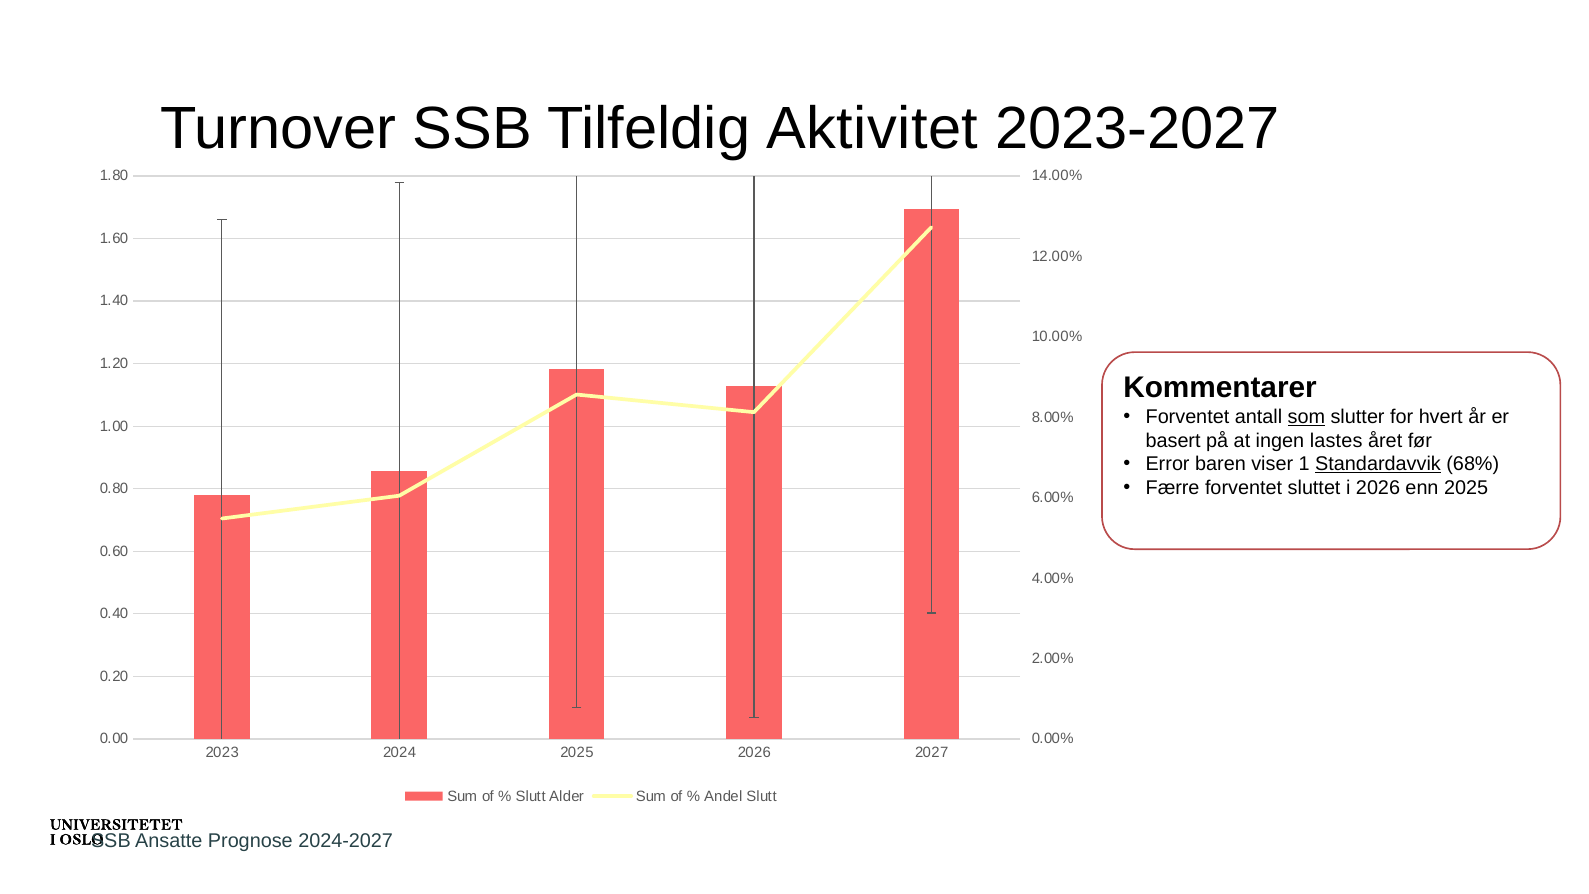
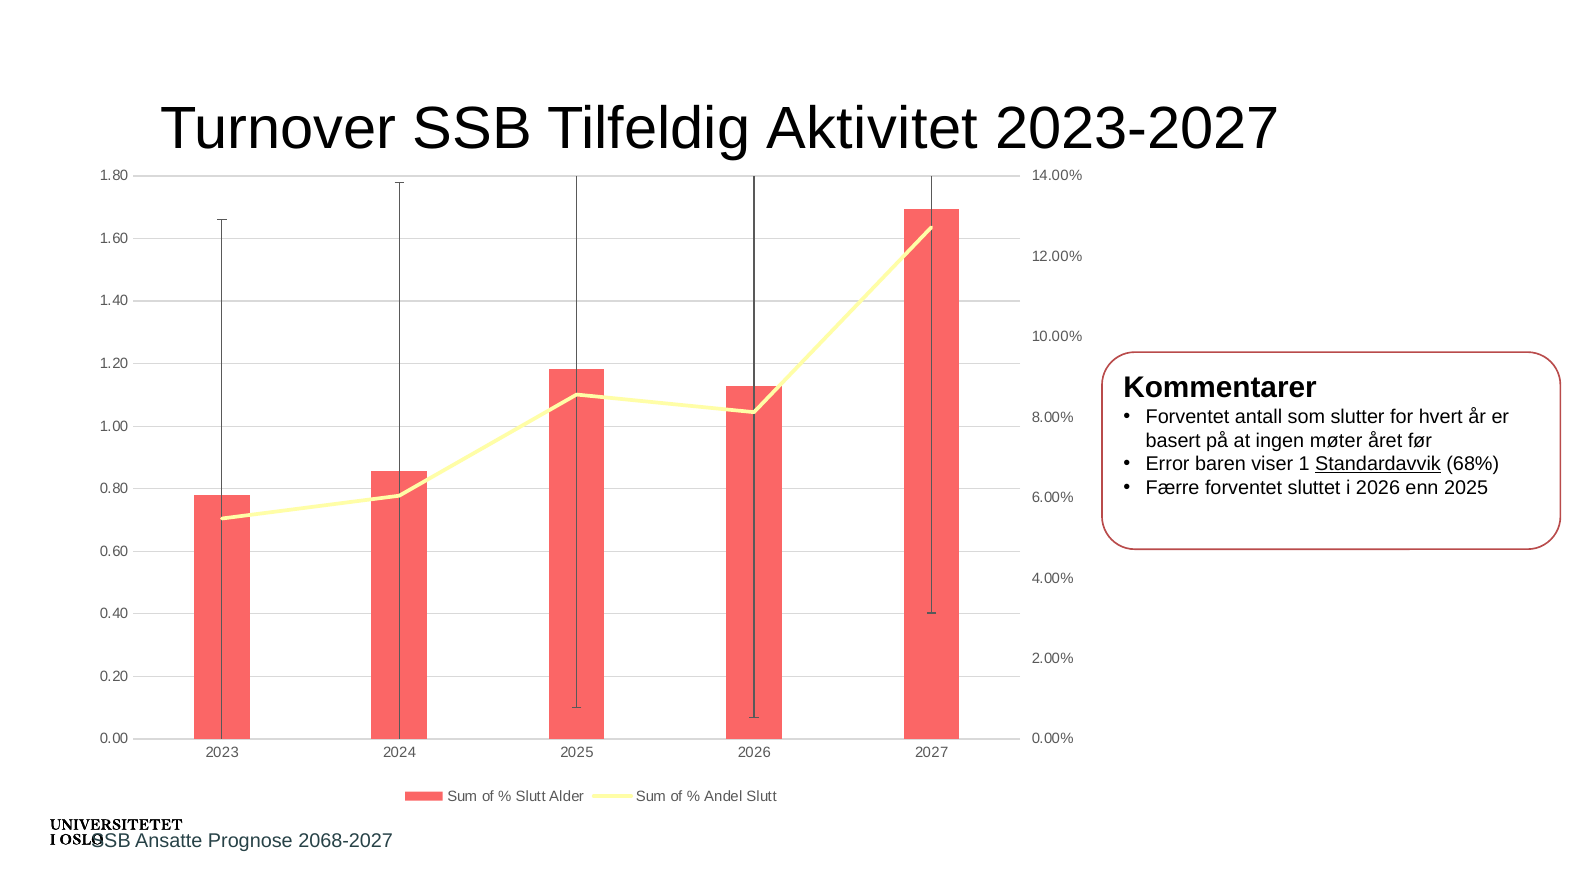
som underline: present -> none (1306, 417)
lastes: lastes -> møter (1336, 440)
2024-2027: 2024-2027 -> 2068-2027 (346, 841)
